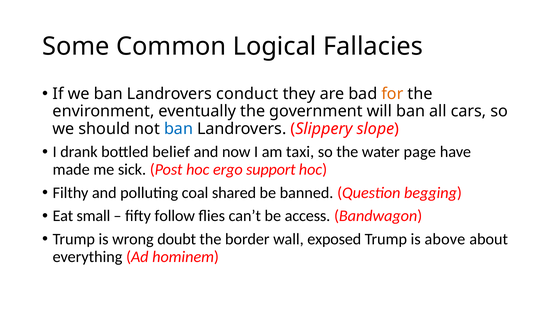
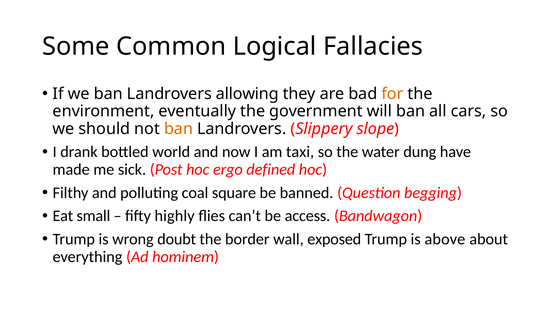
conduct: conduct -> allowing (247, 94)
ban colour: blue -> orange (179, 129)
belief: belief -> world (171, 152)
page: page -> dung (420, 152)
support: support -> defined (271, 169)
shared: shared -> square (234, 192)
follow: follow -> highly (175, 216)
